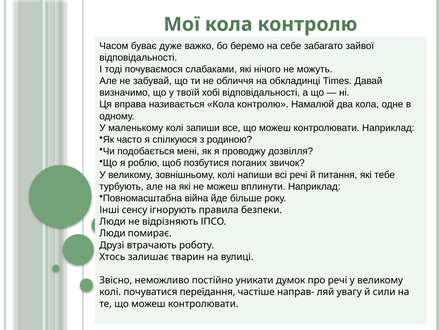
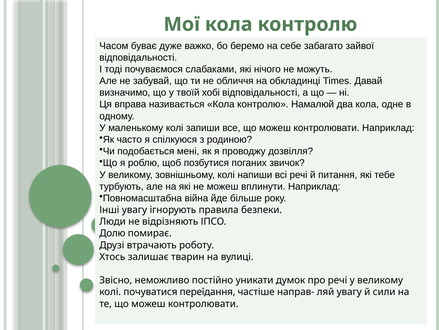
Інші сенсу: сенсу -> увагу (134, 210)
Люди: Люди -> Долю (112, 233)
